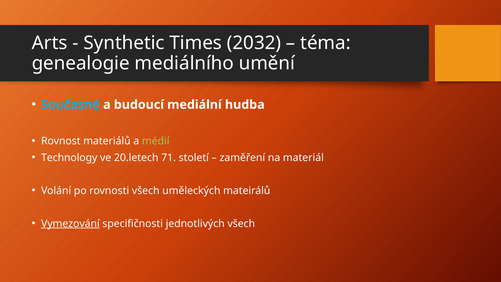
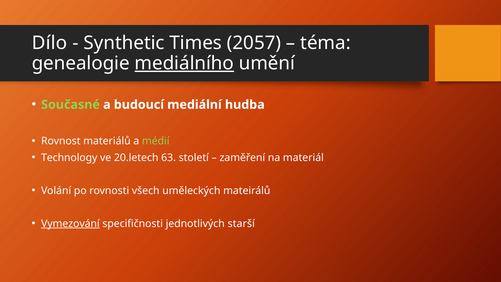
Arts: Arts -> Dílo (50, 43)
2032: 2032 -> 2057 (254, 43)
mediálního underline: none -> present (184, 63)
Současné colour: light blue -> light green (70, 105)
71: 71 -> 63 (169, 157)
jednotlivých všech: všech -> starší (241, 223)
